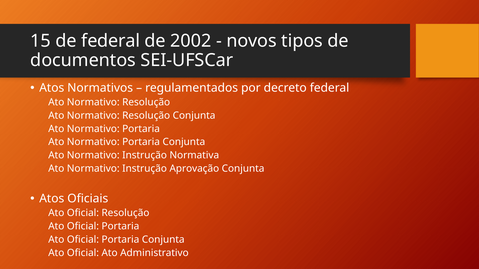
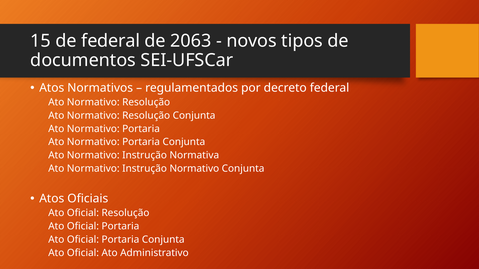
2002: 2002 -> 2063 (191, 41)
Instrução Aprovação: Aprovação -> Normativo (194, 169)
